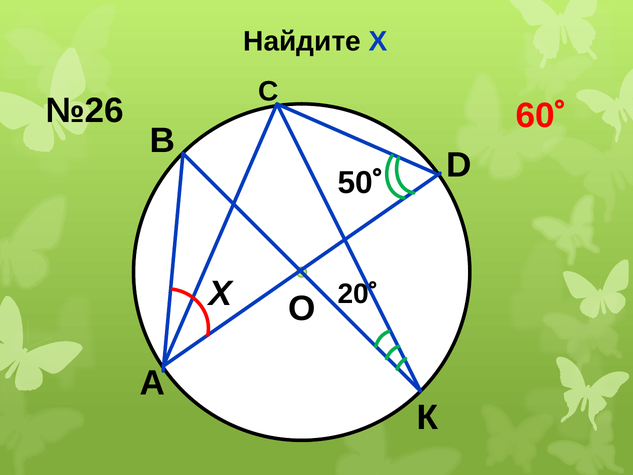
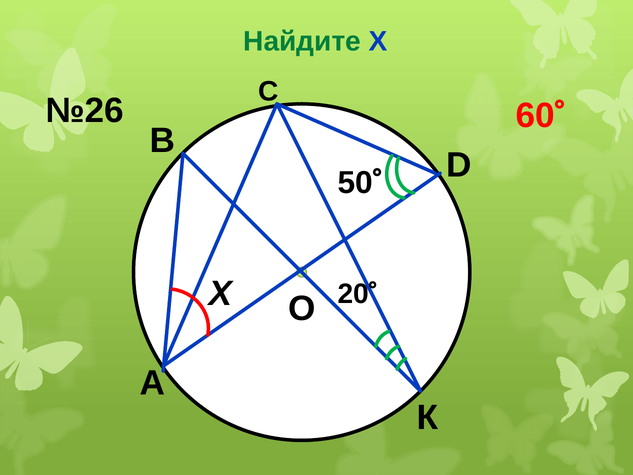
Найдите colour: black -> green (302, 42)
